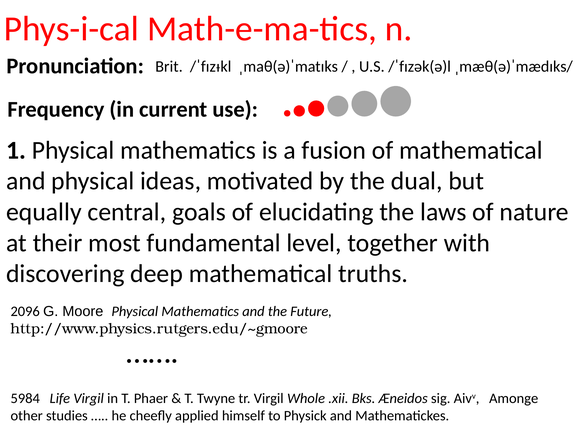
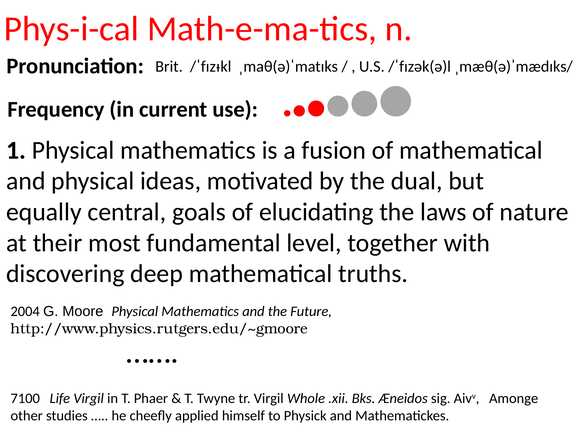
2096: 2096 -> 2004 (25, 312)
5984: 5984 -> 7100 (25, 399)
